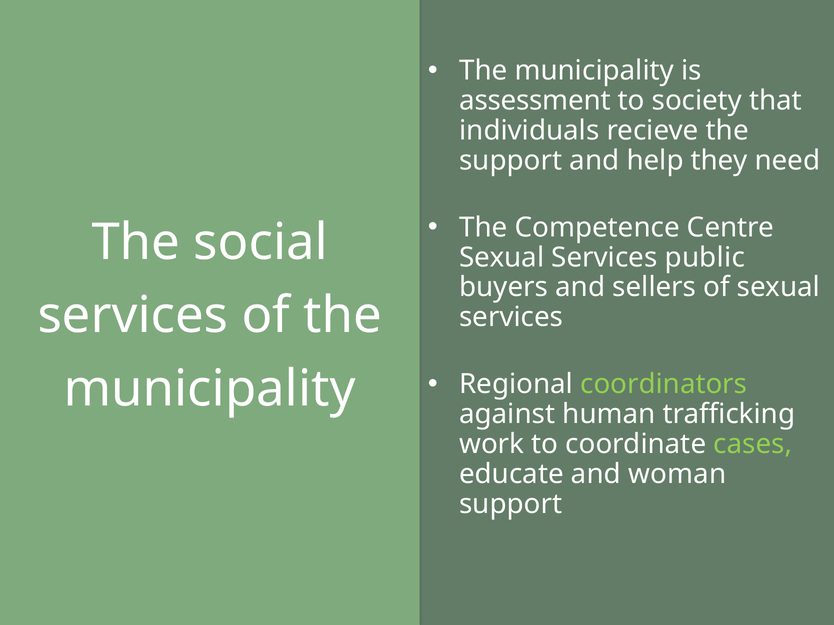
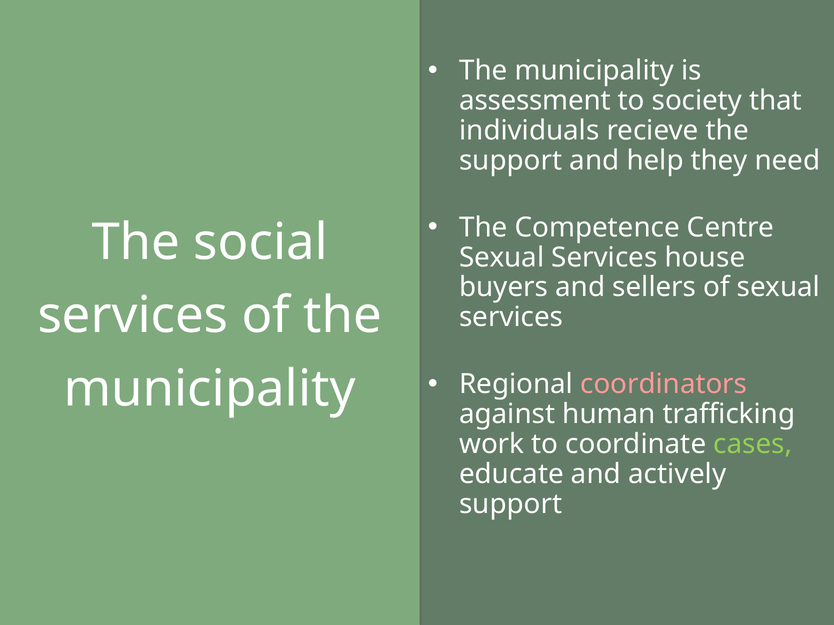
public: public -> house (705, 258)
coordinators colour: light green -> pink (664, 385)
woman: woman -> actively (677, 475)
